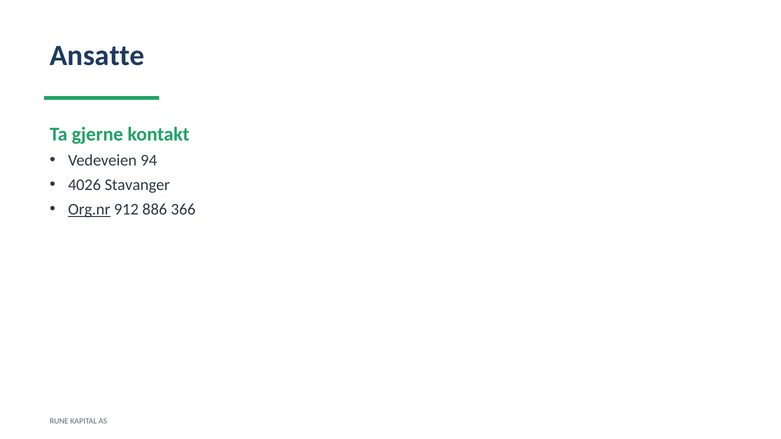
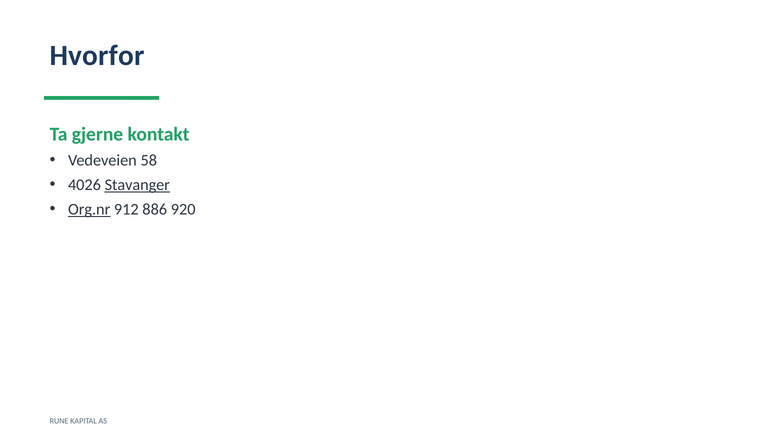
Ansatte: Ansatte -> Hvorfor (97, 56)
94: 94 -> 58 (149, 161)
Stavanger underline: none -> present (137, 185)
366: 366 -> 920 (183, 209)
